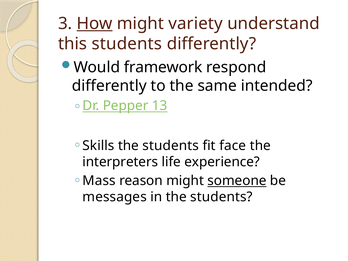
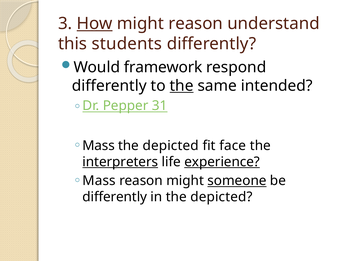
might variety: variety -> reason (196, 23)
the underline: none -> present (182, 86)
13: 13 -> 31 (160, 106)
Skills: Skills -> Mass (99, 146)
students: students -> depicted (171, 146)
interpreters underline: none -> present (120, 162)
experience underline: none -> present (222, 162)
messages: messages -> differently (115, 197)
in the students: students -> depicted (221, 197)
